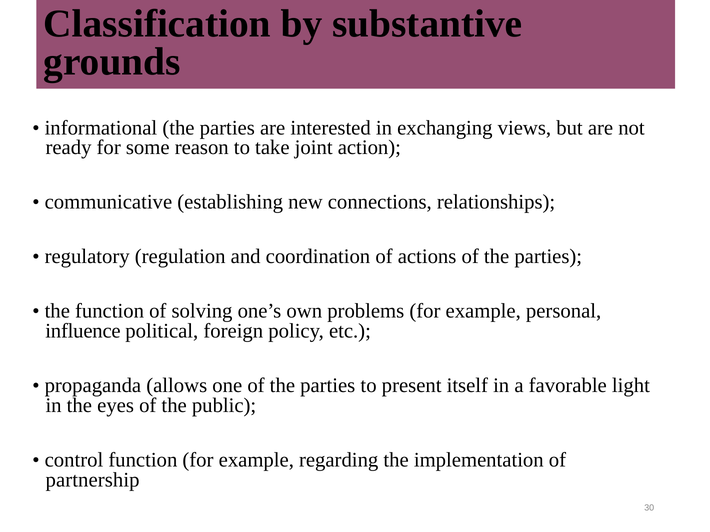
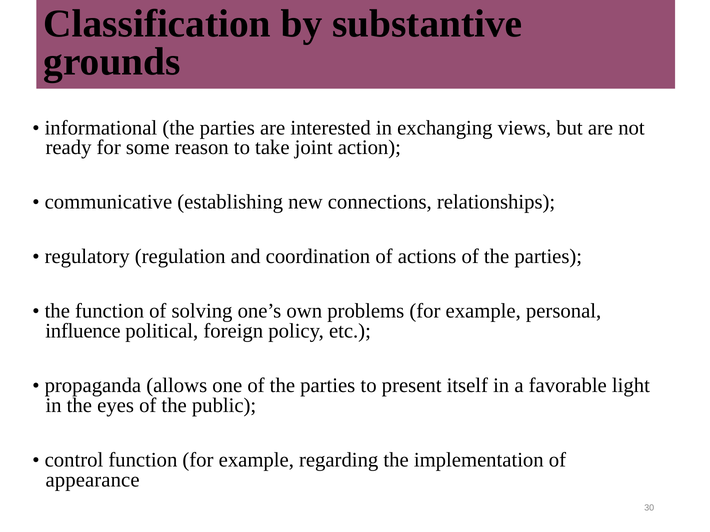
partnership: partnership -> appearance (93, 480)
